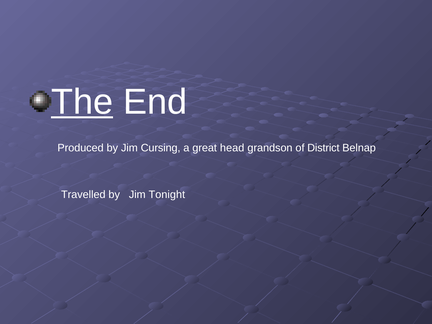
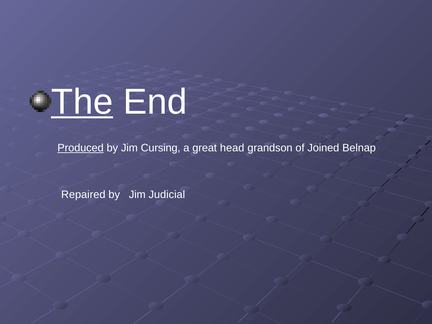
Produced underline: none -> present (81, 148)
District: District -> Joined (323, 148)
Travelled: Travelled -> Repaired (83, 195)
Tonight: Tonight -> Judicial (167, 195)
